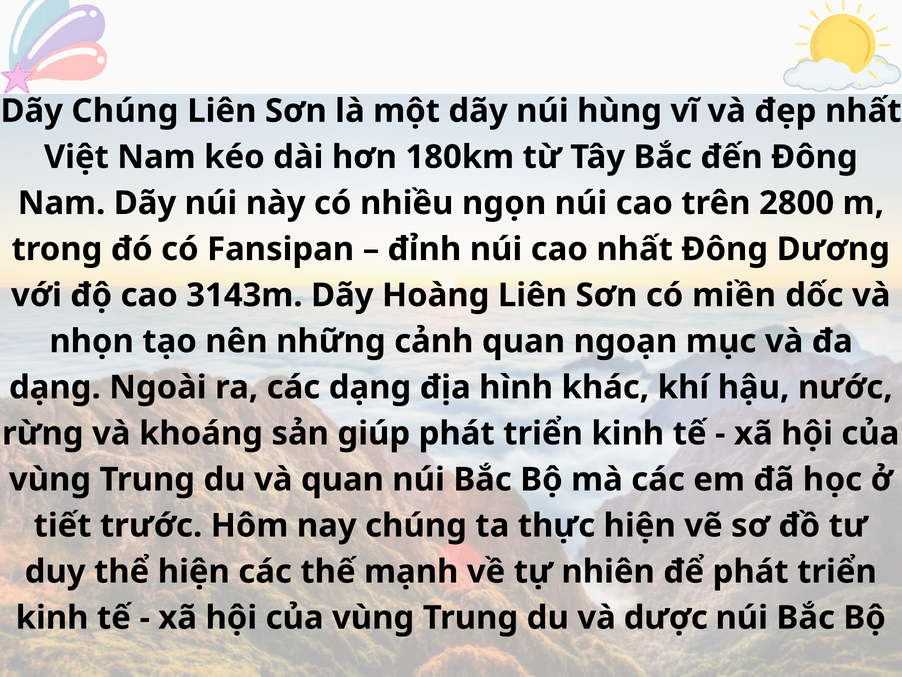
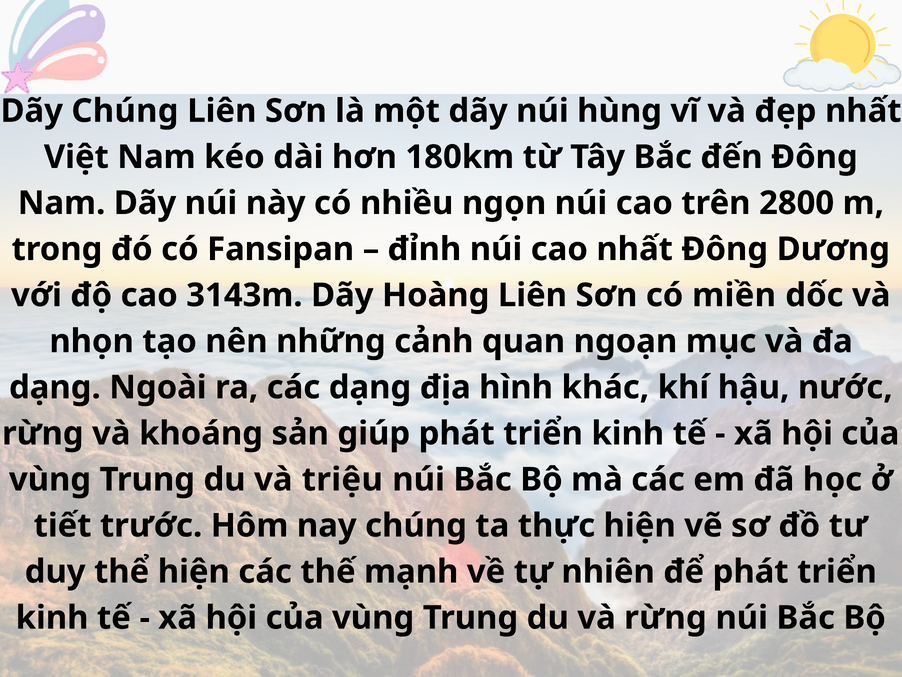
và quan: quan -> triệu (342, 479)
và dược: dược -> rừng (665, 617)
